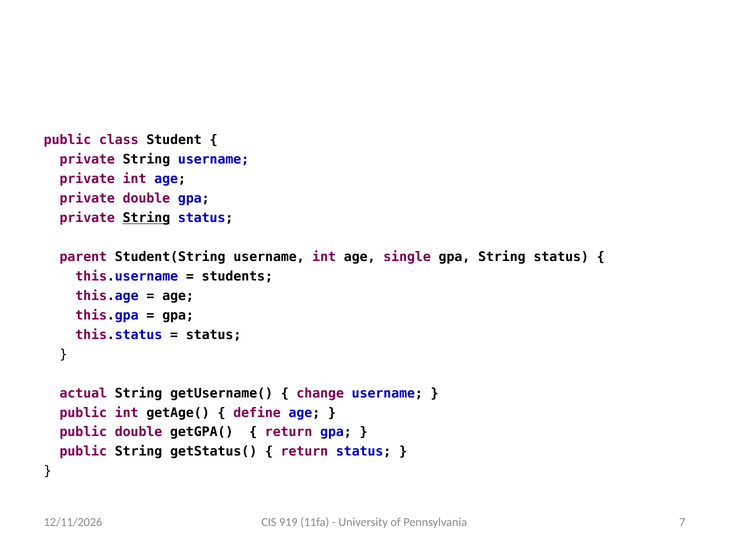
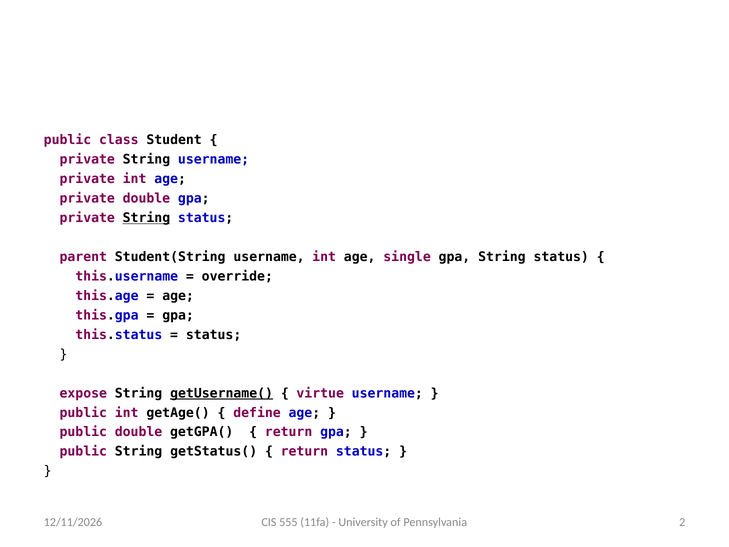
students: students -> override (237, 276)
actual: actual -> expose (83, 393)
getUsername( underline: none -> present (222, 393)
change: change -> virtue (320, 393)
919: 919 -> 555 (288, 522)
7: 7 -> 2 (682, 522)
